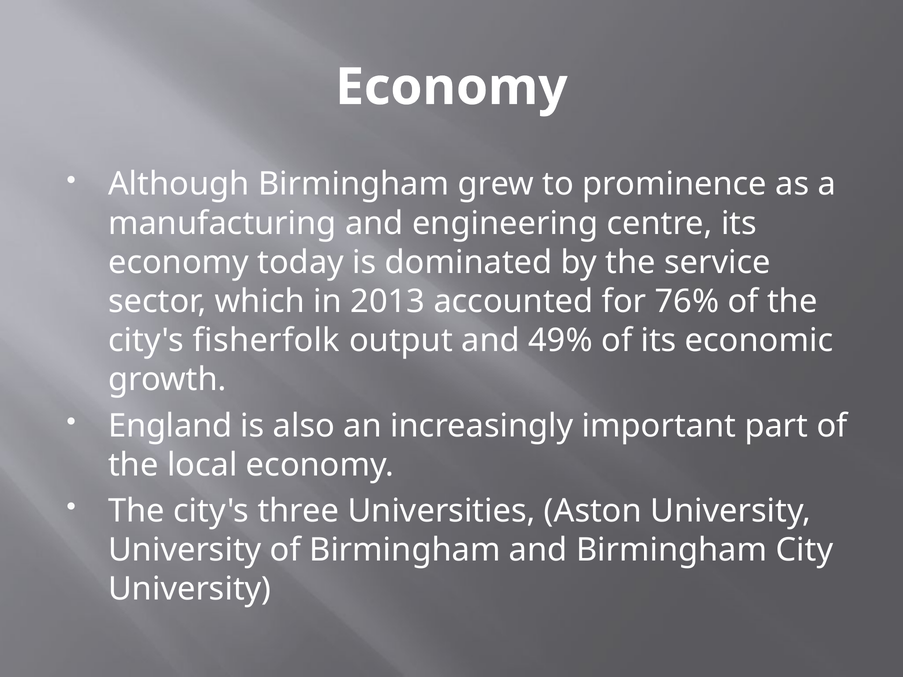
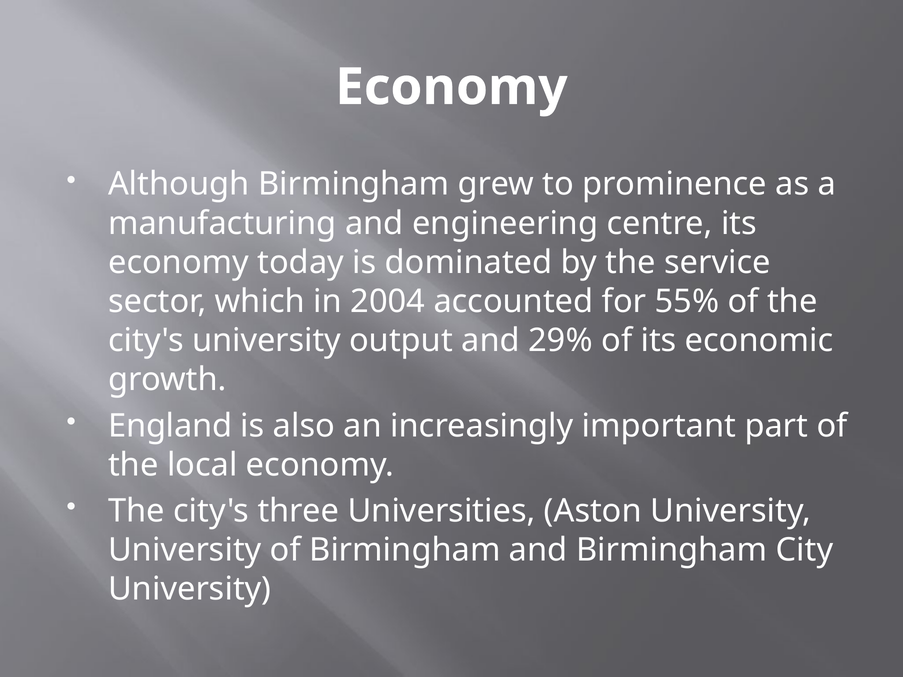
2013: 2013 -> 2004 (388, 302)
76%: 76% -> 55% (687, 302)
city's fisherfolk: fisherfolk -> university (267, 341)
49%: 49% -> 29% (561, 341)
